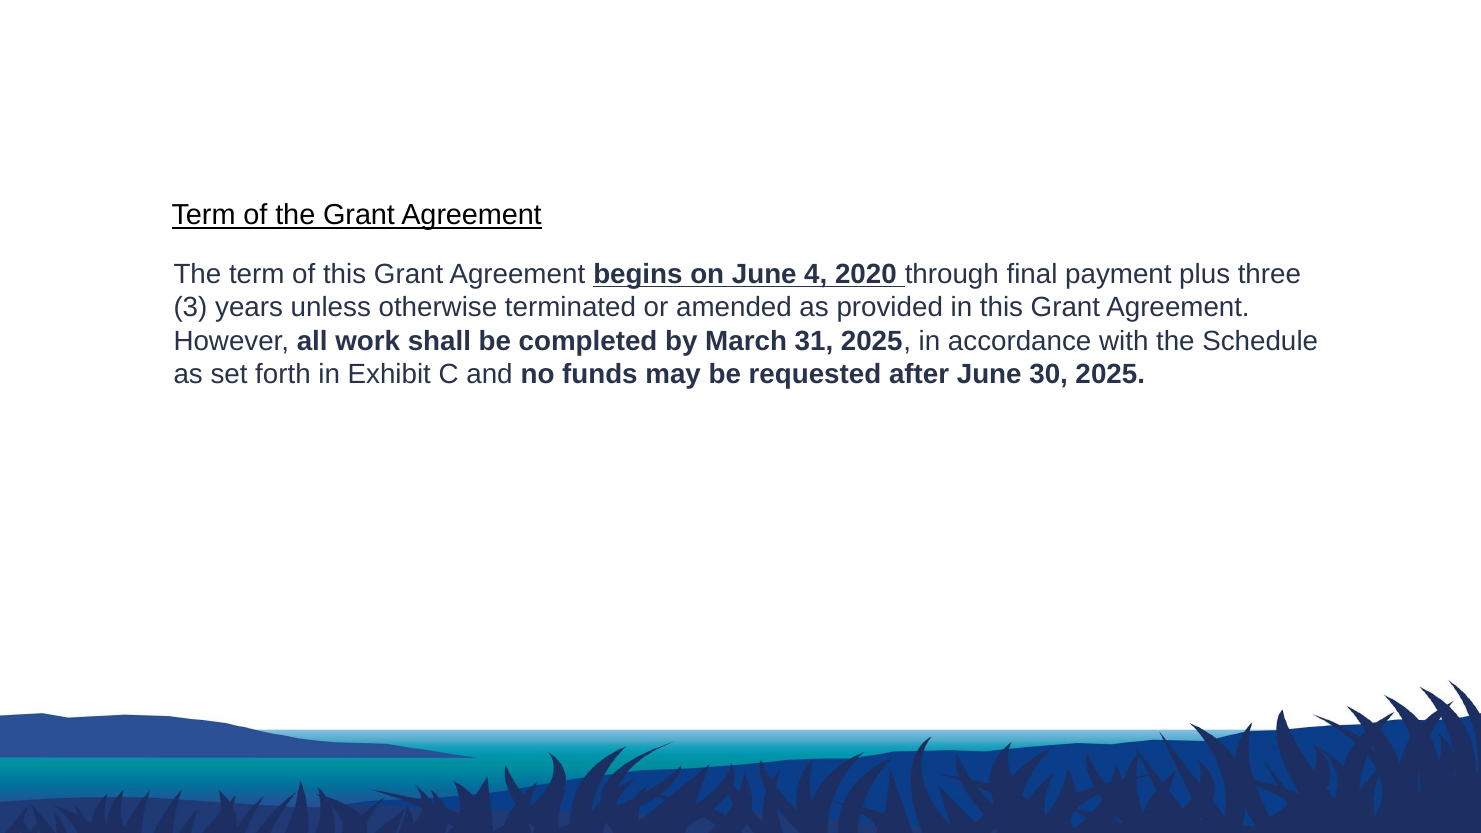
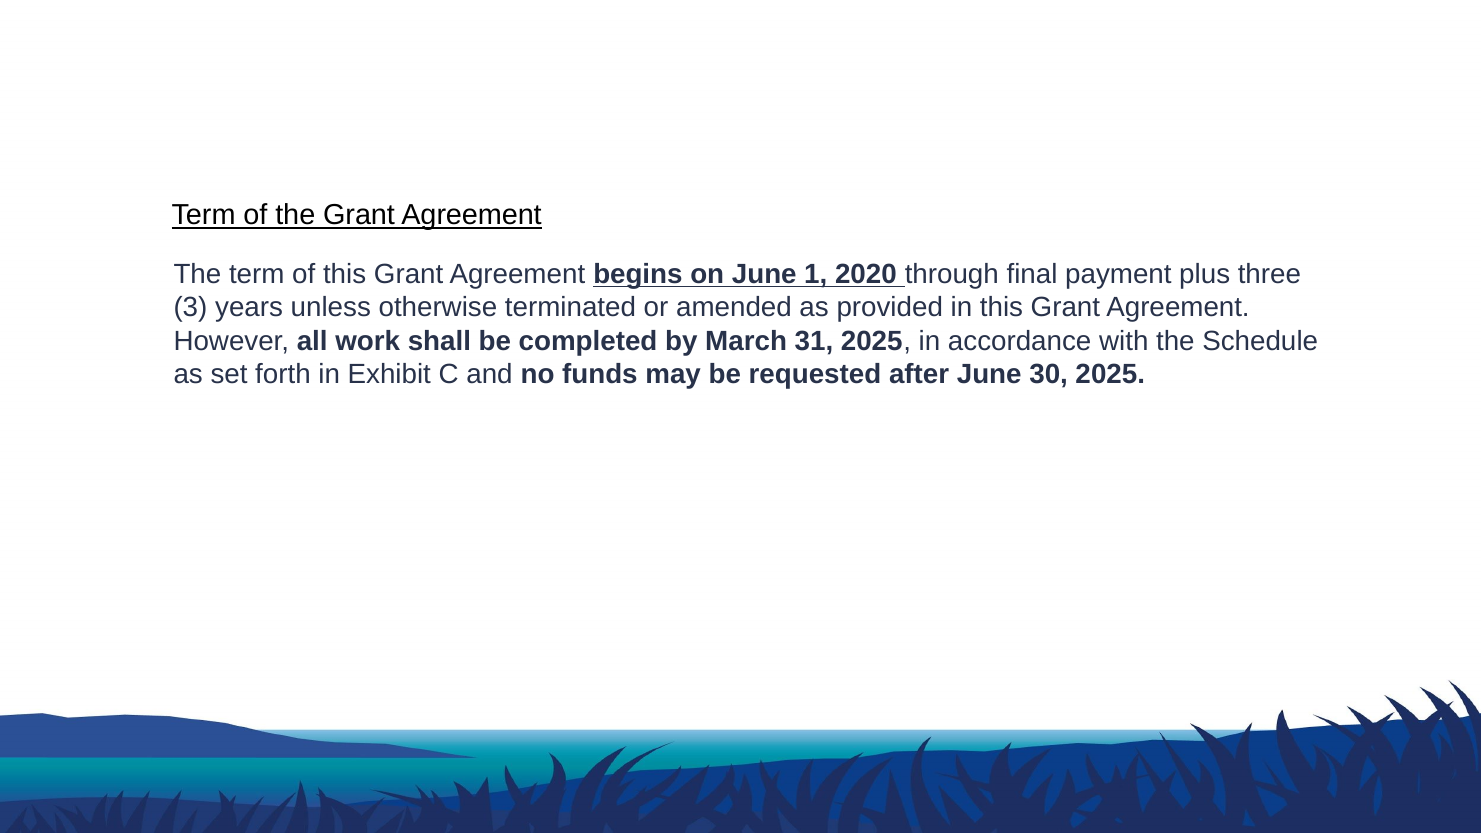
4: 4 -> 1 (816, 274)
